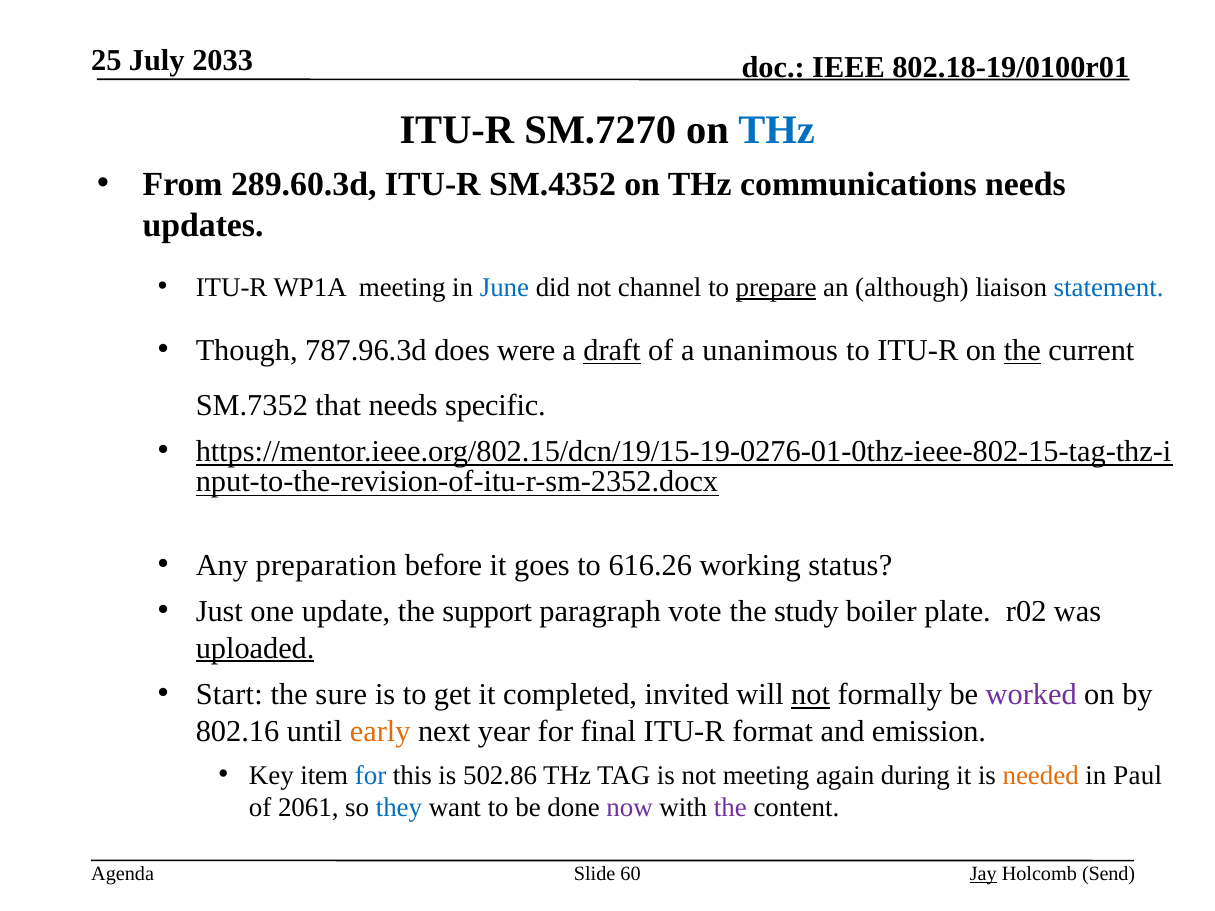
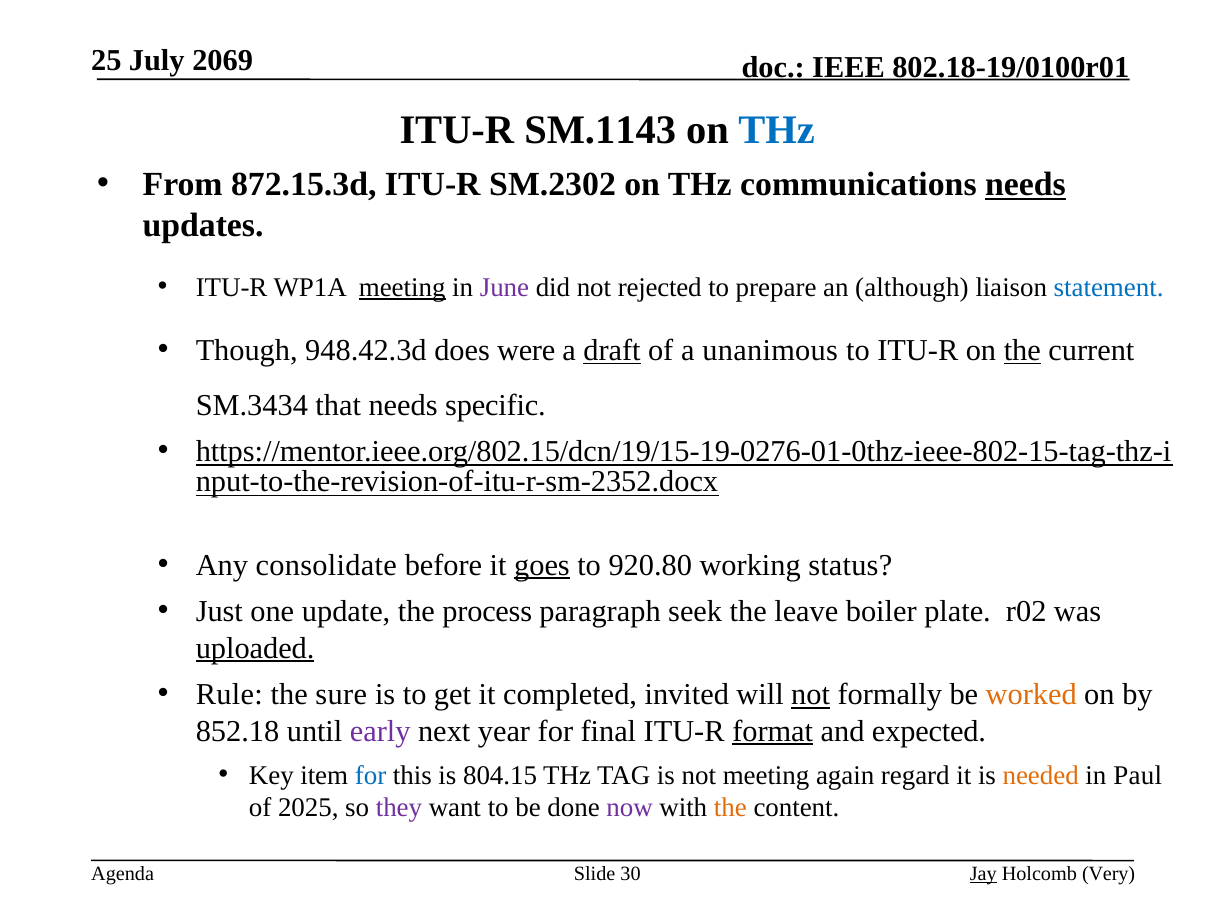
2033: 2033 -> 2069 (223, 61)
SM.7270: SM.7270 -> SM.1143 (600, 130)
289.60.3d: 289.60.3d -> 872.15.3d (304, 185)
SM.4352: SM.4352 -> SM.2302 (553, 185)
needs underline: none -> present (1025, 185)
meeting underline: none -> present (402, 287)
June colour: blue -> purple (505, 287)
channel: channel -> rejected (660, 287)
prepare underline: present -> none (776, 287)
787.96.3d: 787.96.3d -> 948.42.3d (366, 350)
SM.7352: SM.7352 -> SM.3434 (252, 405)
preparation: preparation -> consolidate (326, 565)
goes underline: none -> present (542, 565)
616.26: 616.26 -> 920.80 (650, 565)
support: support -> process (487, 612)
vote: vote -> seek (695, 612)
study: study -> leave (806, 612)
Start: Start -> Rule (229, 695)
worked colour: purple -> orange (1031, 695)
802.16: 802.16 -> 852.18 (237, 731)
early colour: orange -> purple (380, 731)
format underline: none -> present (773, 731)
emission: emission -> expected (929, 731)
502.86: 502.86 -> 804.15 (500, 776)
during: during -> regard (915, 776)
2061: 2061 -> 2025 (308, 808)
they colour: blue -> purple (399, 808)
the colour: purple -> orange (730, 808)
60: 60 -> 30 (631, 874)
Send: Send -> Very (1109, 874)
